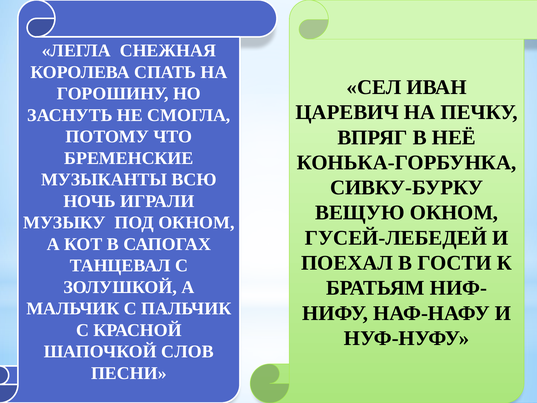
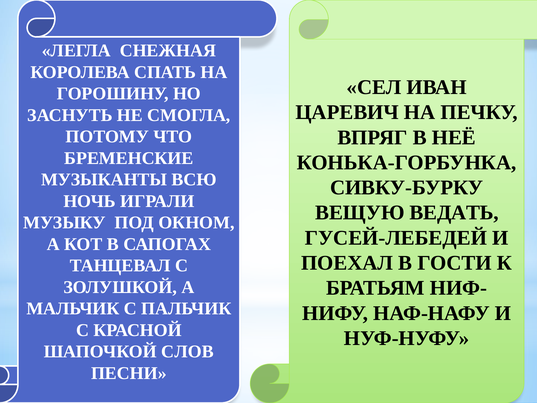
ВЕЩУЮ ОКНОМ: ОКНОМ -> ВЕДАТЬ (454, 213)
